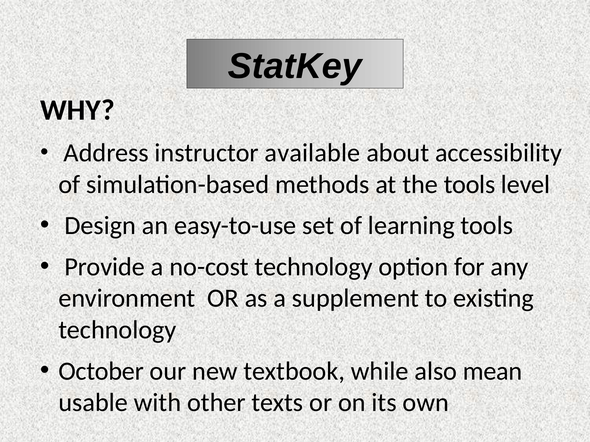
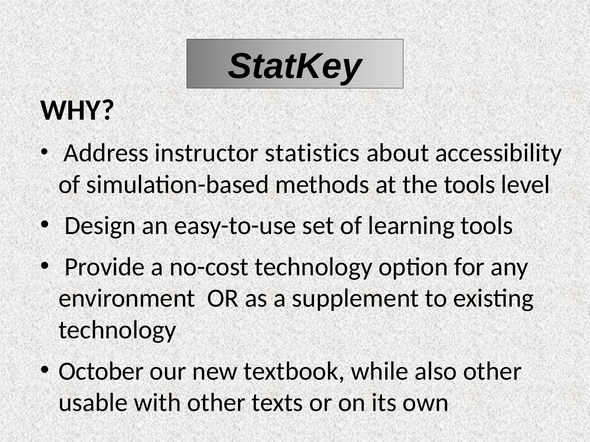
available: available -> statistics (312, 153)
also mean: mean -> other (492, 371)
